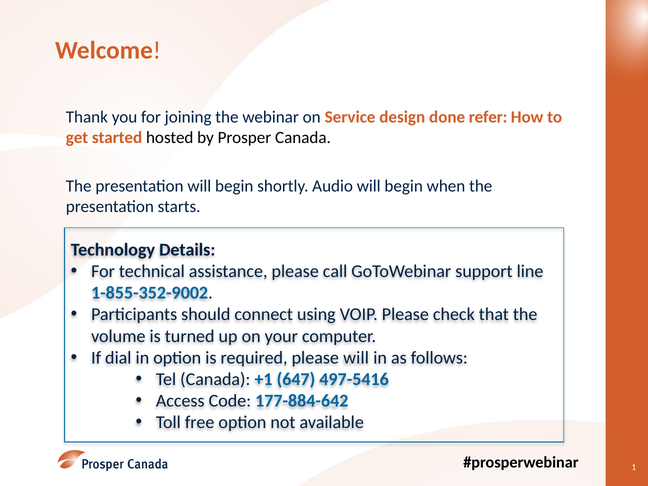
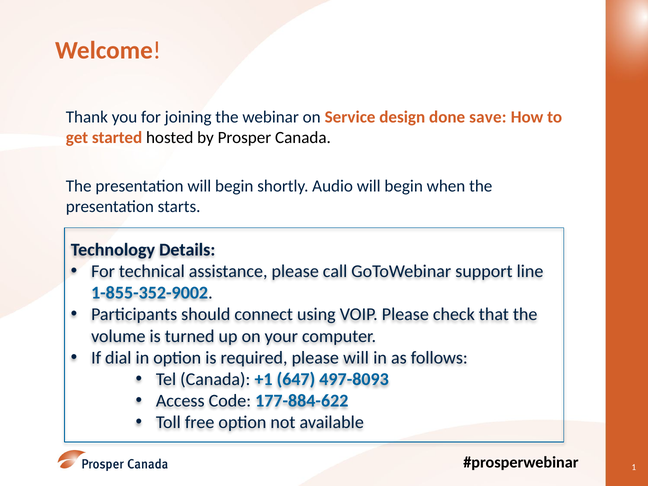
refer: refer -> save (488, 117)
497-5416: 497-5416 -> 497-8093 (354, 379)
177-884-642: 177-884-642 -> 177-884-622 (302, 401)
